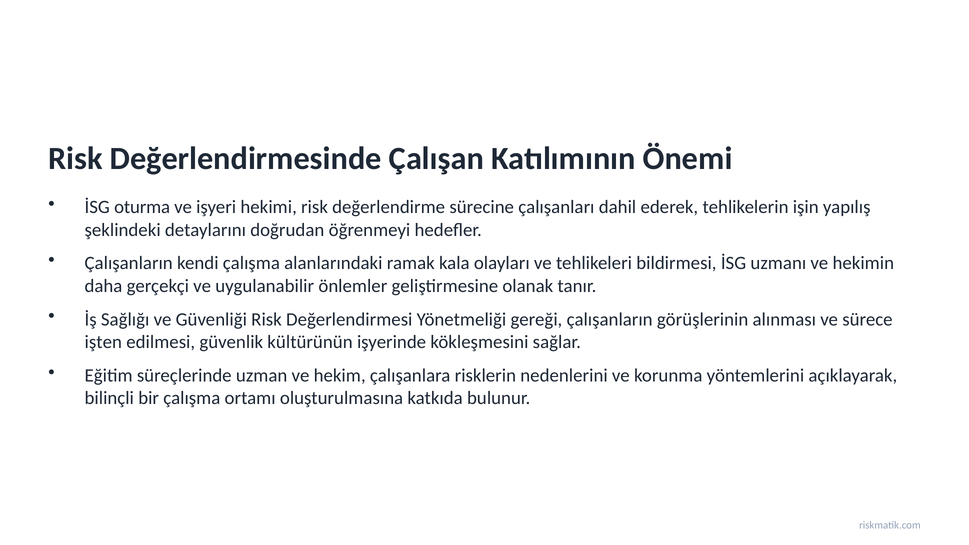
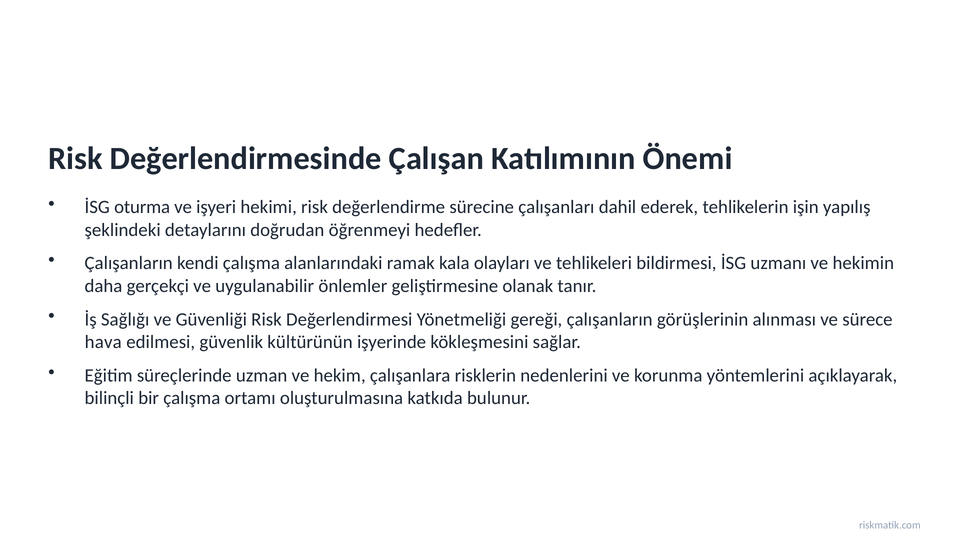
işten: işten -> hava (103, 342)
